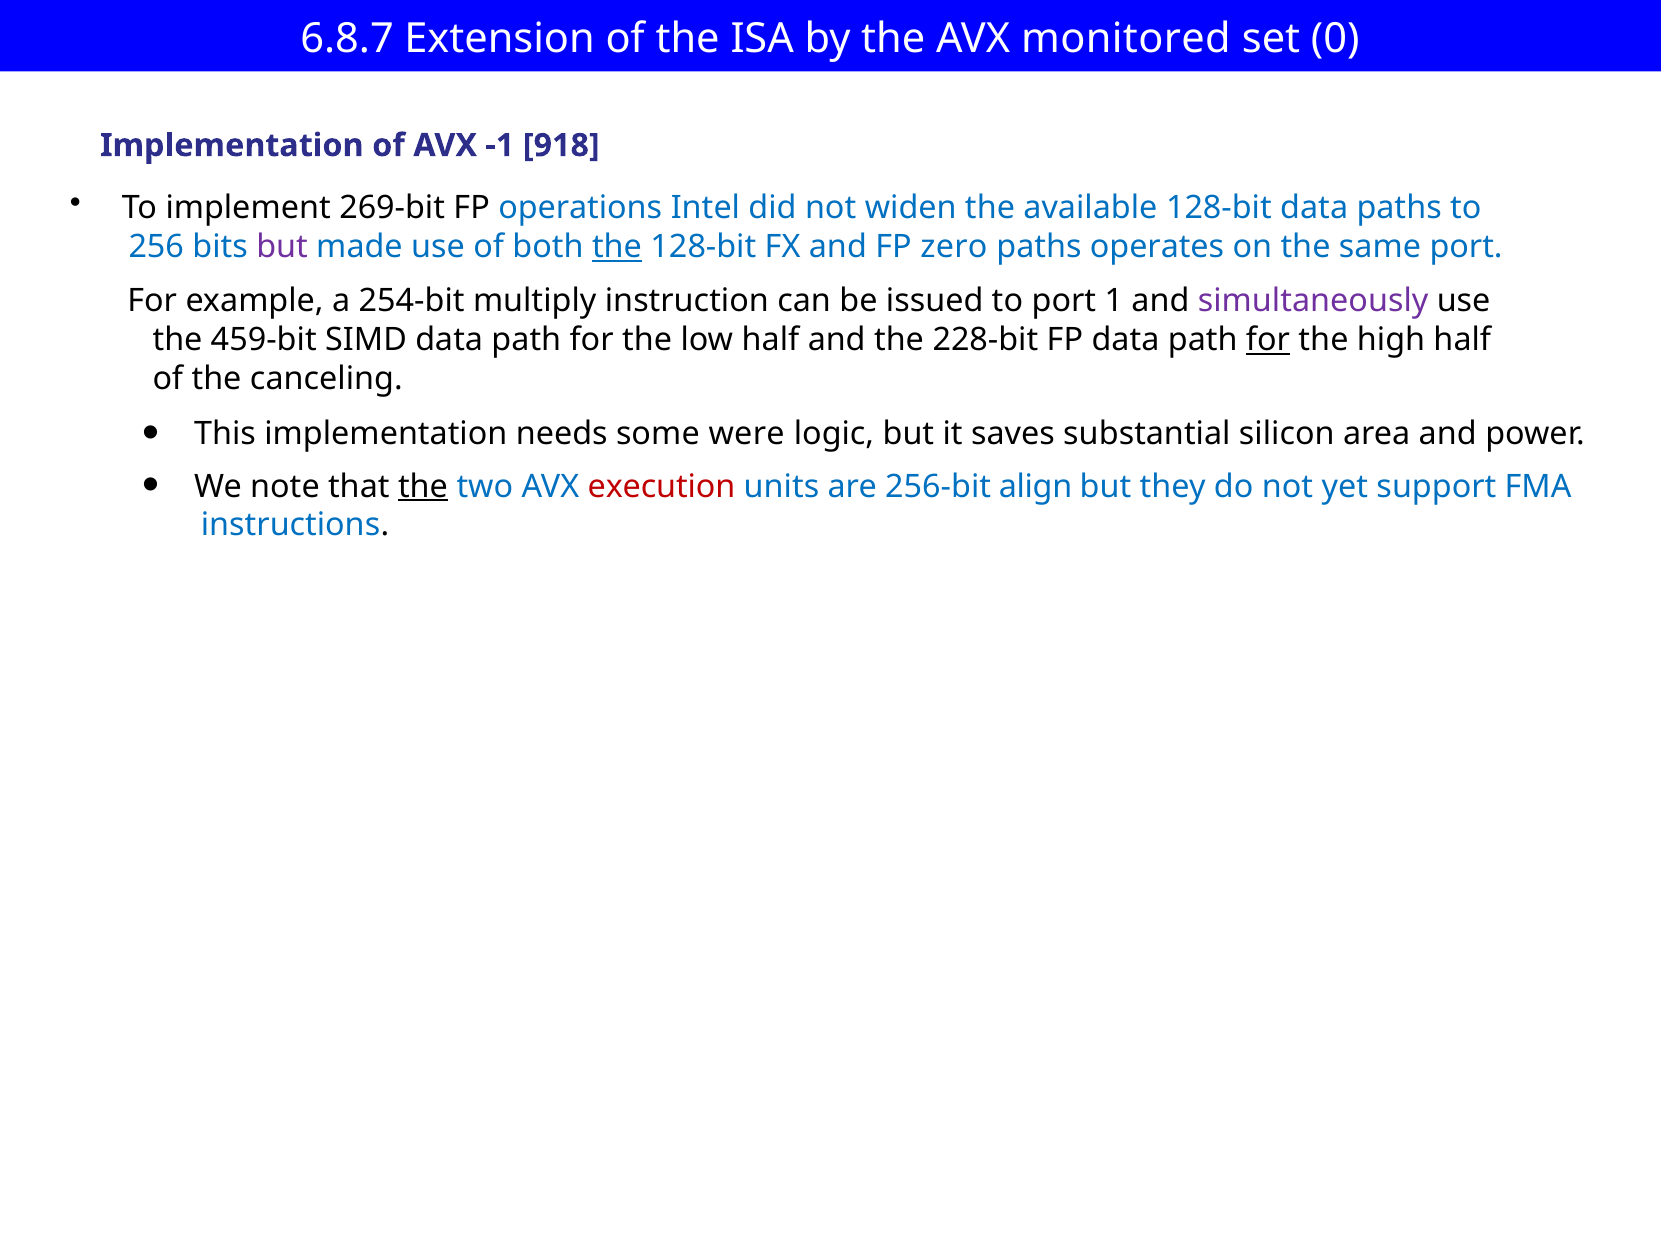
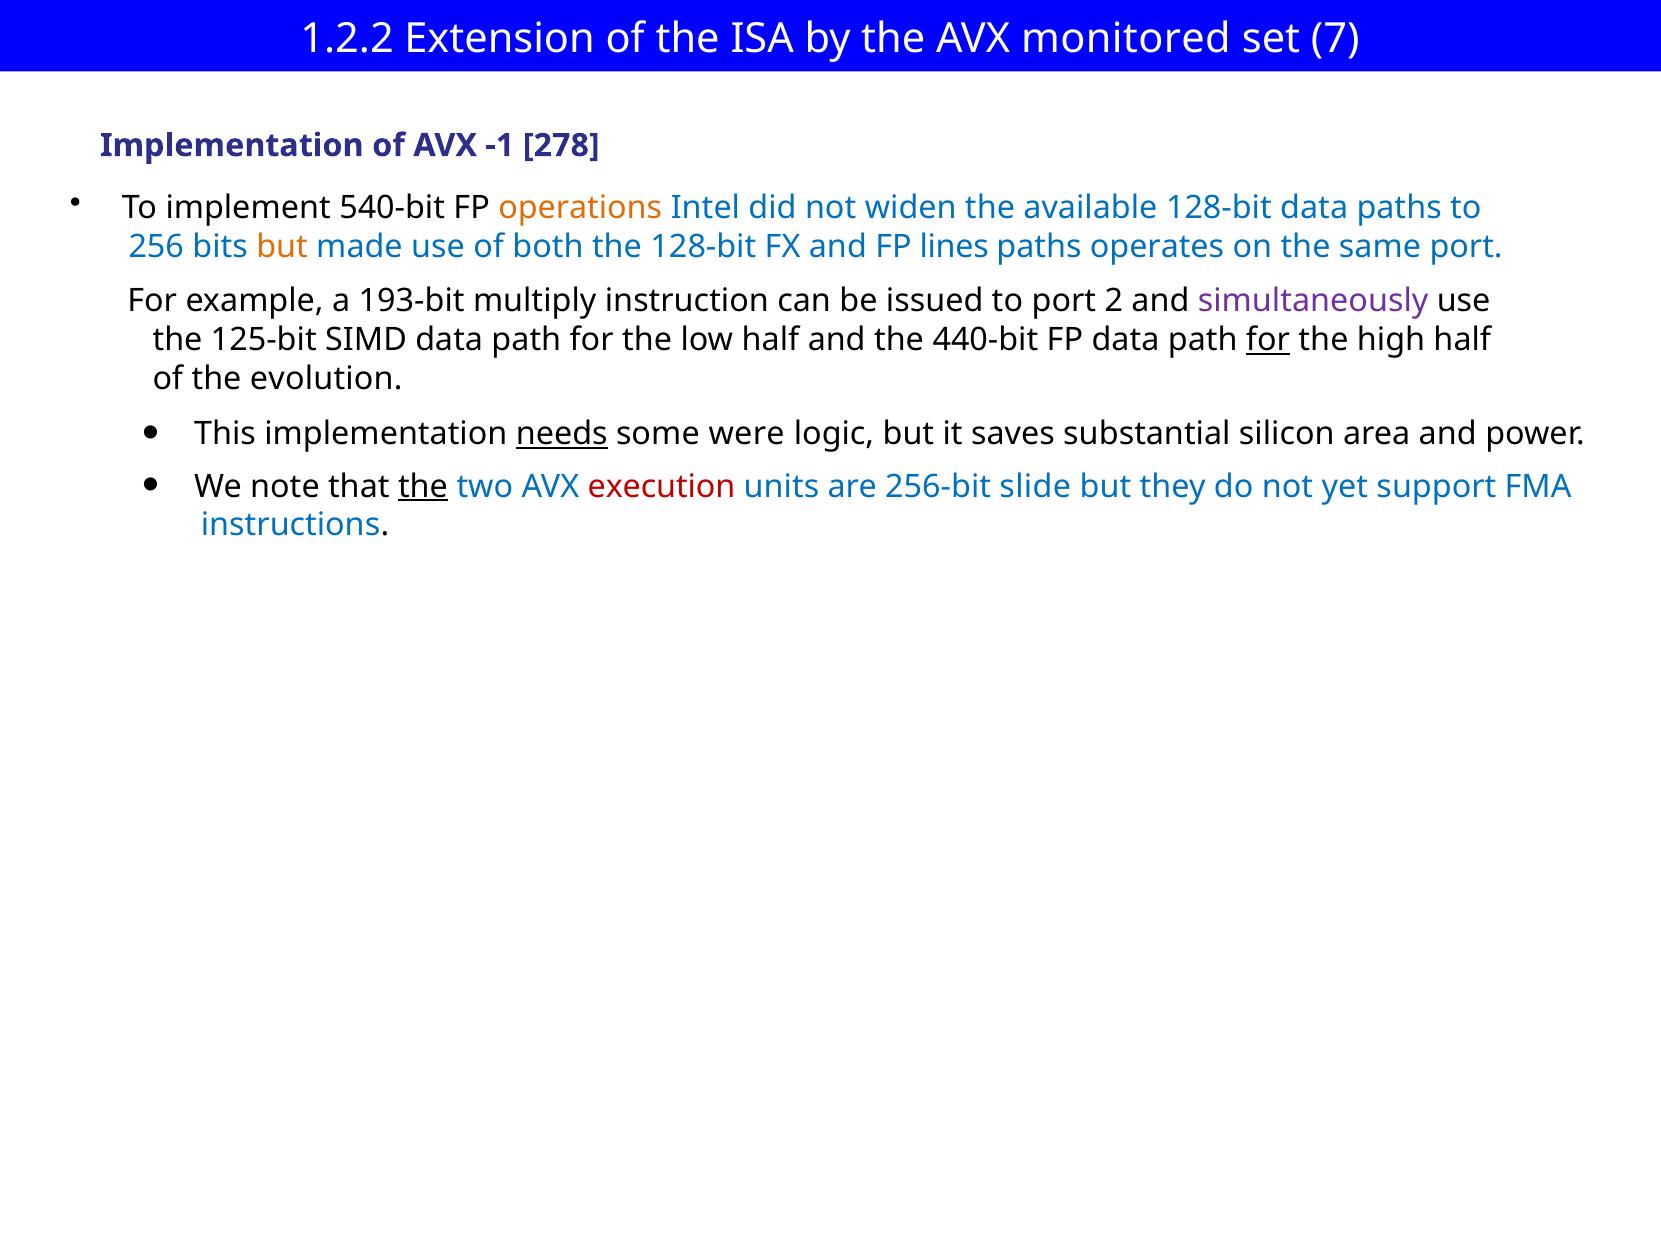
6.8.7: 6.8.7 -> 1.2.2 (347, 39)
0: 0 -> 7 (1335, 39)
918: 918 -> 278 (561, 145)
269-bit: 269-bit -> 540-bit (392, 208)
operations colour: blue -> orange (580, 208)
but colour: purple -> orange (282, 247)
the underline: present -> none (617, 247)
zero: zero -> lines (954, 247)
254-bit: 254-bit -> 193-bit (412, 301)
1: 1 -> 2 (1114, 301)
459-bit: 459-bit -> 125-bit (264, 340)
228-bit: 228-bit -> 440-bit (985, 340)
canceling: canceling -> evolution (326, 379)
needs underline: none -> present (562, 434)
align: align -> slide (1035, 486)
